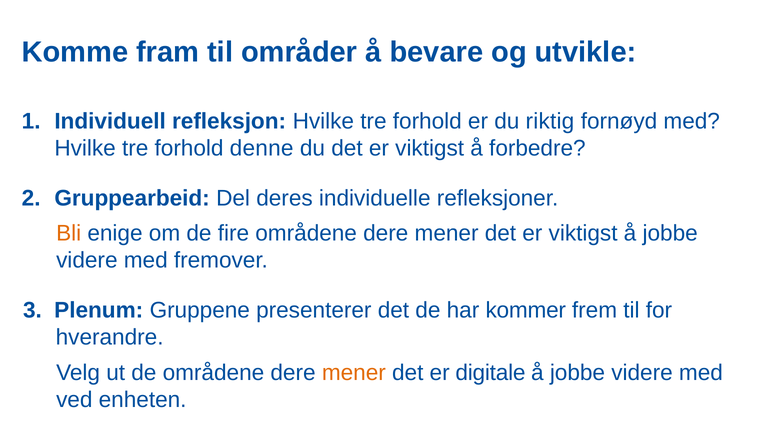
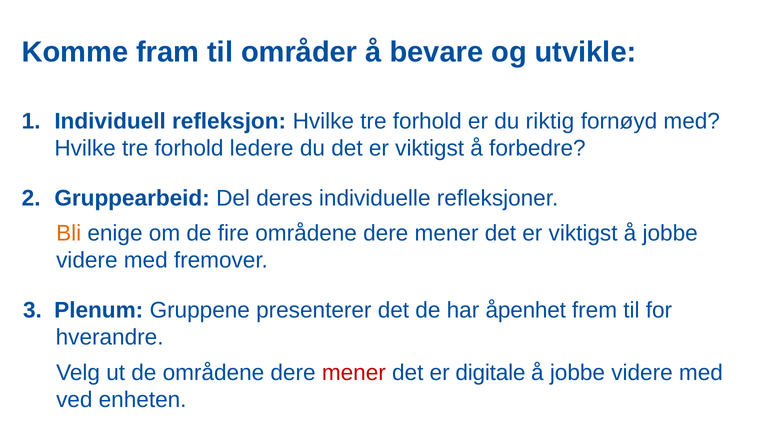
denne: denne -> ledere (262, 148)
kommer: kommer -> åpenhet (526, 310)
mener colour: orange -> red (354, 373)
